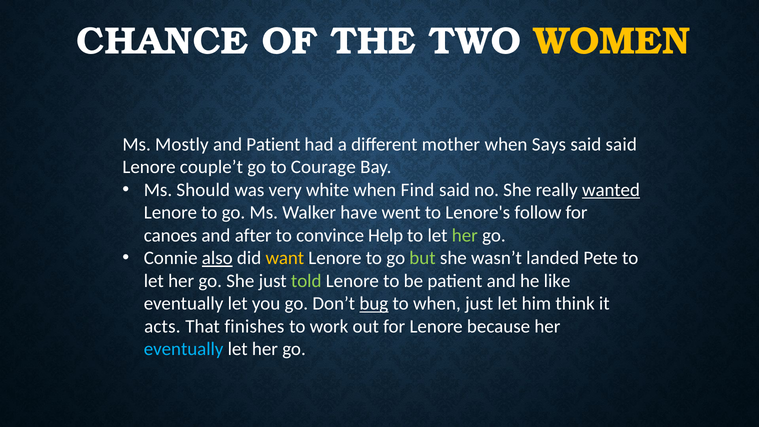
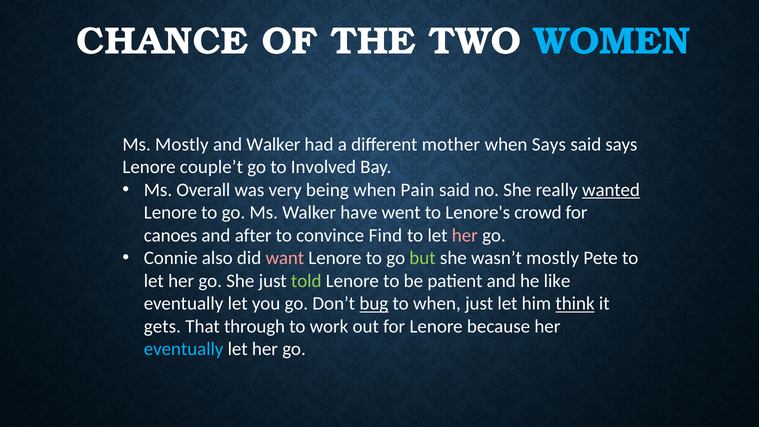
WOMEN colour: yellow -> light blue (612, 41)
and Patient: Patient -> Walker (273, 144)
said said: said -> says (621, 144)
Courage: Courage -> Involved (323, 167)
Should: Should -> Overall (203, 190)
white: white -> being (327, 190)
Find: Find -> Pain (418, 190)
follow: follow -> crowd (538, 213)
Help: Help -> Find (385, 235)
her colour: light green -> pink (465, 235)
also underline: present -> none (217, 258)
want colour: yellow -> pink (285, 258)
wasn’t landed: landed -> mostly (553, 258)
think underline: none -> present (575, 304)
acts: acts -> gets (162, 326)
finishes: finishes -> through (255, 326)
